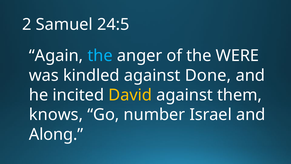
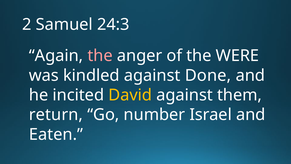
24:5: 24:5 -> 24:3 (113, 24)
the colour: light blue -> pink (100, 56)
knows: knows -> return (56, 115)
Along: Along -> Eaten (56, 134)
